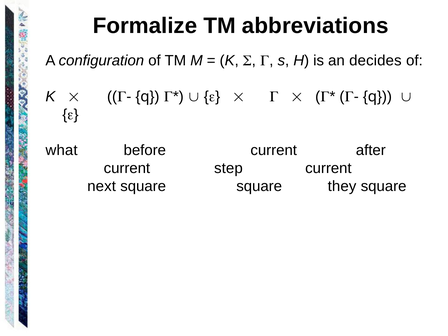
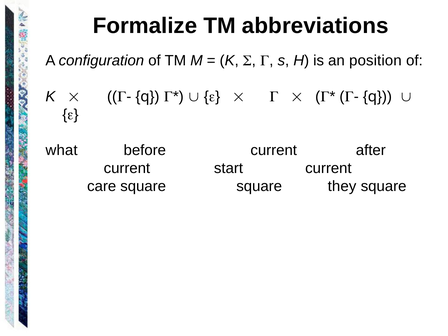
decides: decides -> position (375, 61)
step: step -> start (228, 168)
next: next -> care (102, 186)
